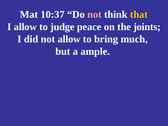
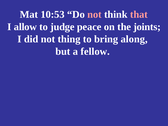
10:37: 10:37 -> 10:53 (53, 14)
that colour: yellow -> pink (139, 14)
not allow: allow -> thing (69, 39)
much: much -> along (134, 39)
ample: ample -> fellow (95, 51)
